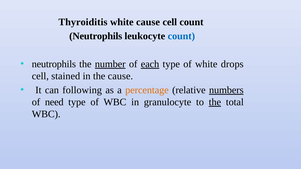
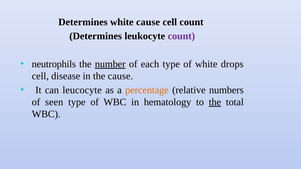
Thyroiditis: Thyroiditis -> Determines (83, 22)
Neutrophils: Neutrophils -> Determines (96, 36)
count colour: blue -> purple (181, 36)
each underline: present -> none (150, 64)
stained: stained -> disease (66, 76)
following: following -> leucocyte (82, 90)
numbers underline: present -> none (226, 90)
need: need -> seen (54, 102)
granulocyte: granulocyte -> hematology (168, 102)
